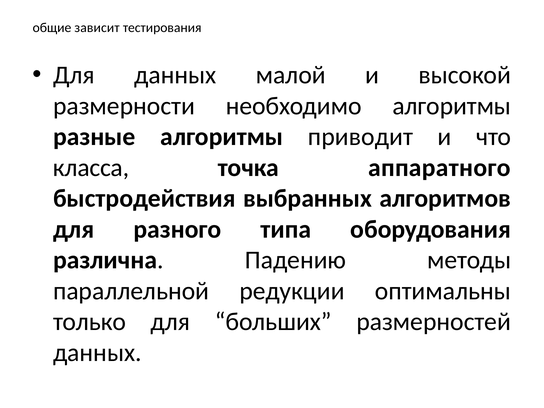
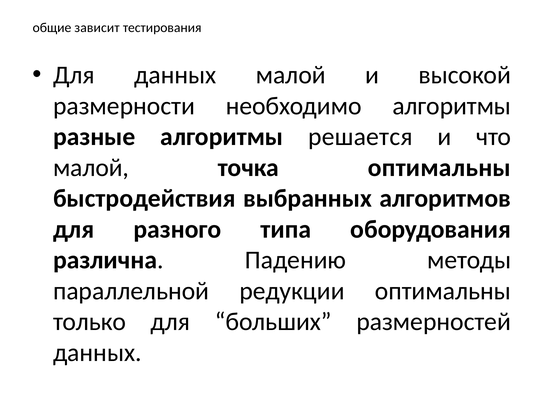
приводит: приводит -> решается (360, 137)
класса: класса -> малой (91, 168)
точка аппаратного: аппаратного -> оптимальны (439, 168)
